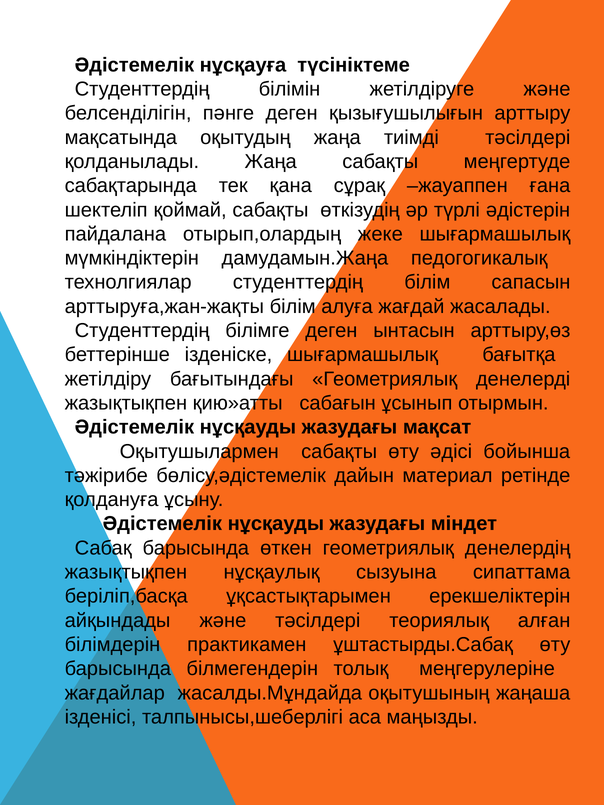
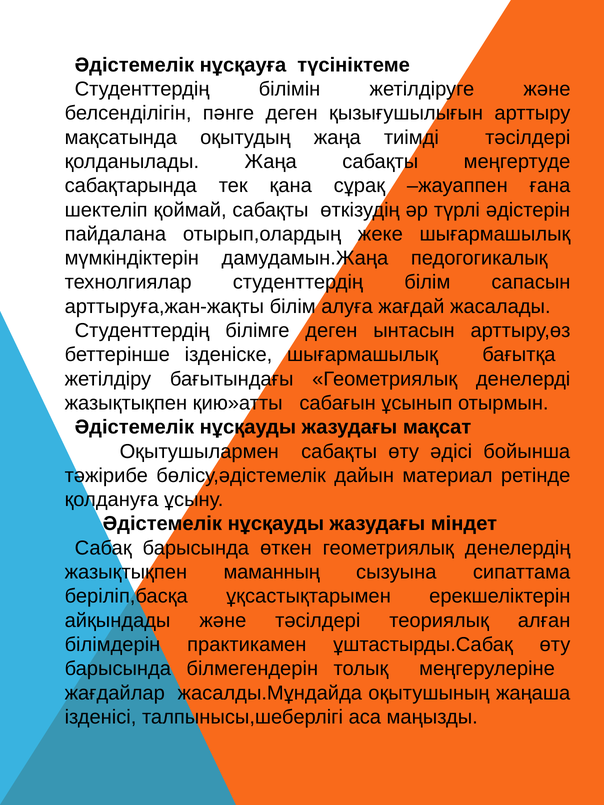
нұсқаулық: нұсқаулық -> маманның (272, 572)
